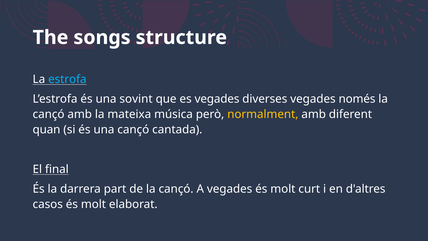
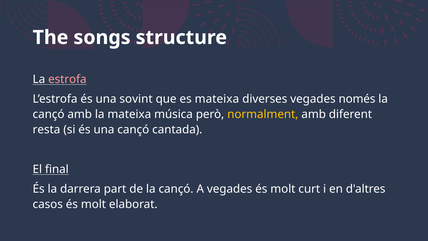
estrofa colour: light blue -> pink (67, 79)
es vegades: vegades -> mateixa (217, 99)
quan: quan -> resta (46, 130)
